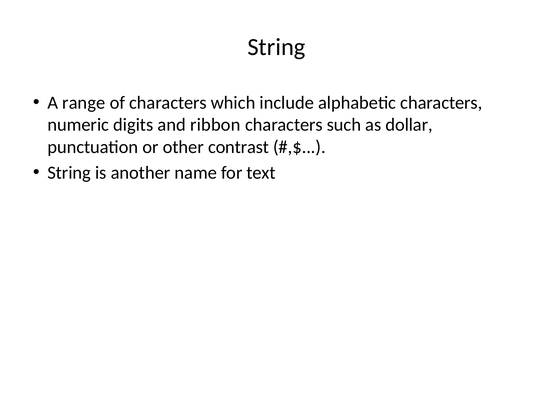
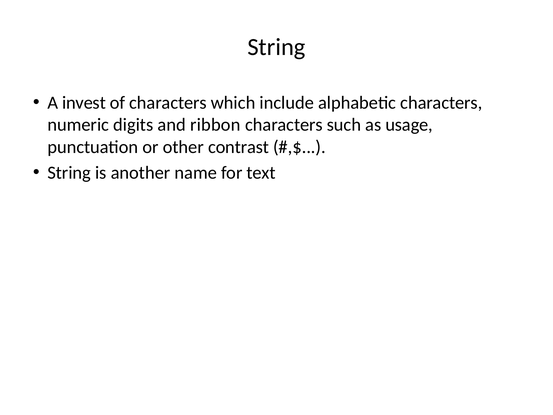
range: range -> invest (84, 103)
dollar: dollar -> usage (409, 125)
